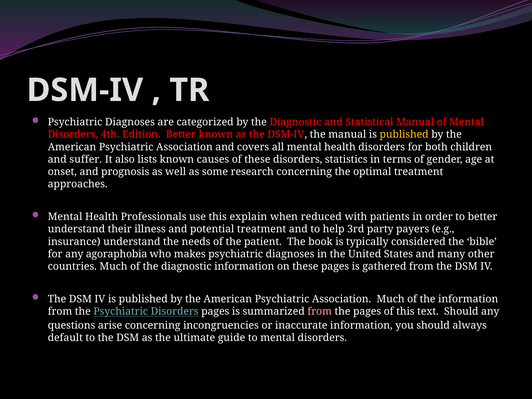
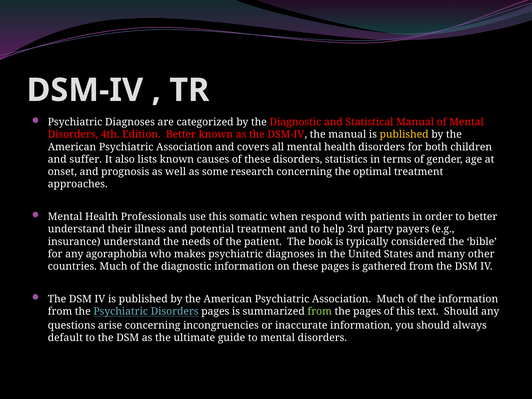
explain: explain -> somatic (248, 217)
reduced: reduced -> respond (321, 217)
from colour: pink -> light green (320, 311)
